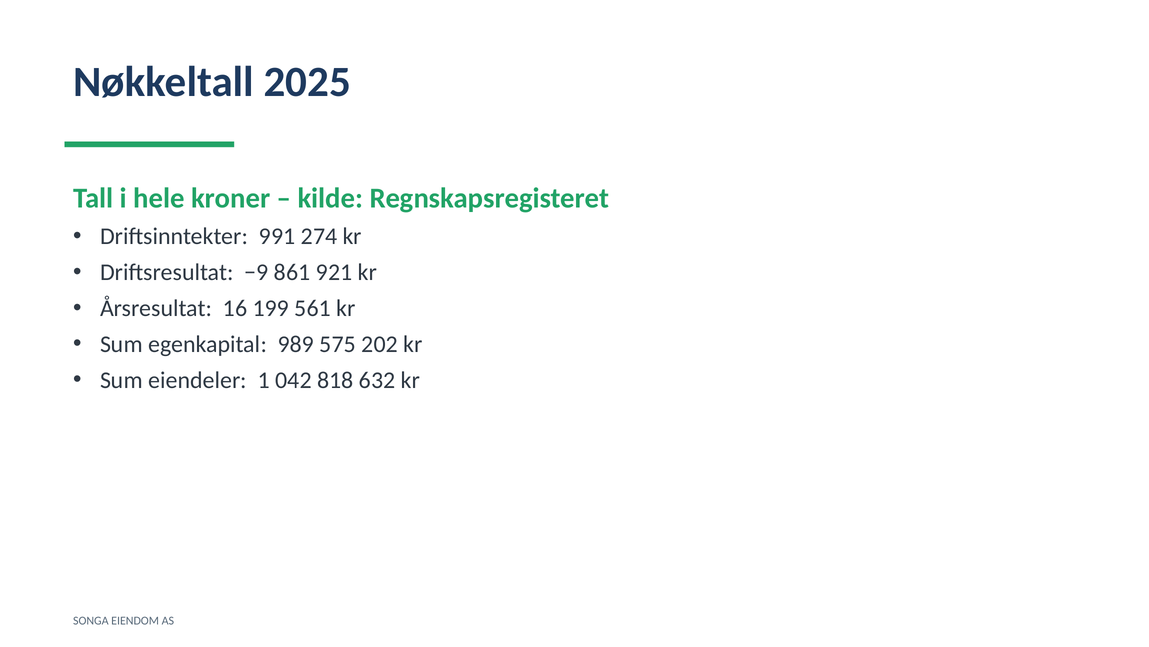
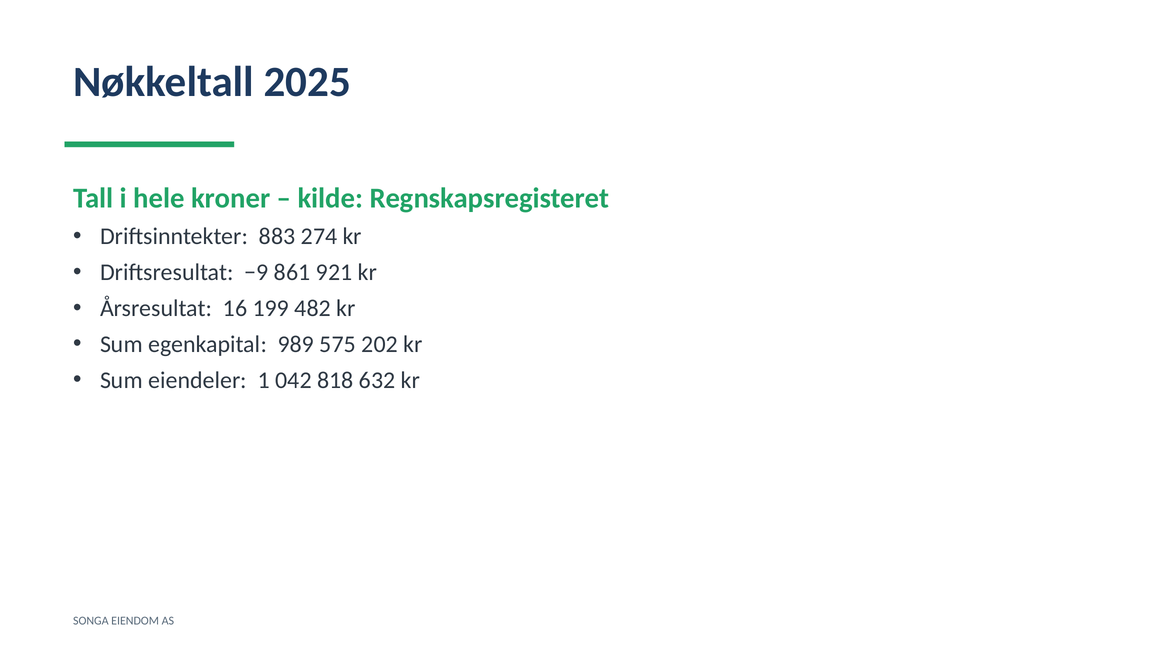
991: 991 -> 883 (277, 236)
561: 561 -> 482 (313, 308)
